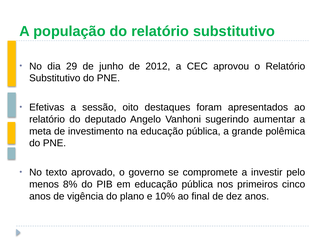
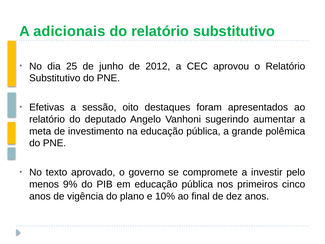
população: população -> adicionais (69, 31)
29: 29 -> 25 (72, 66)
8%: 8% -> 9% (70, 184)
